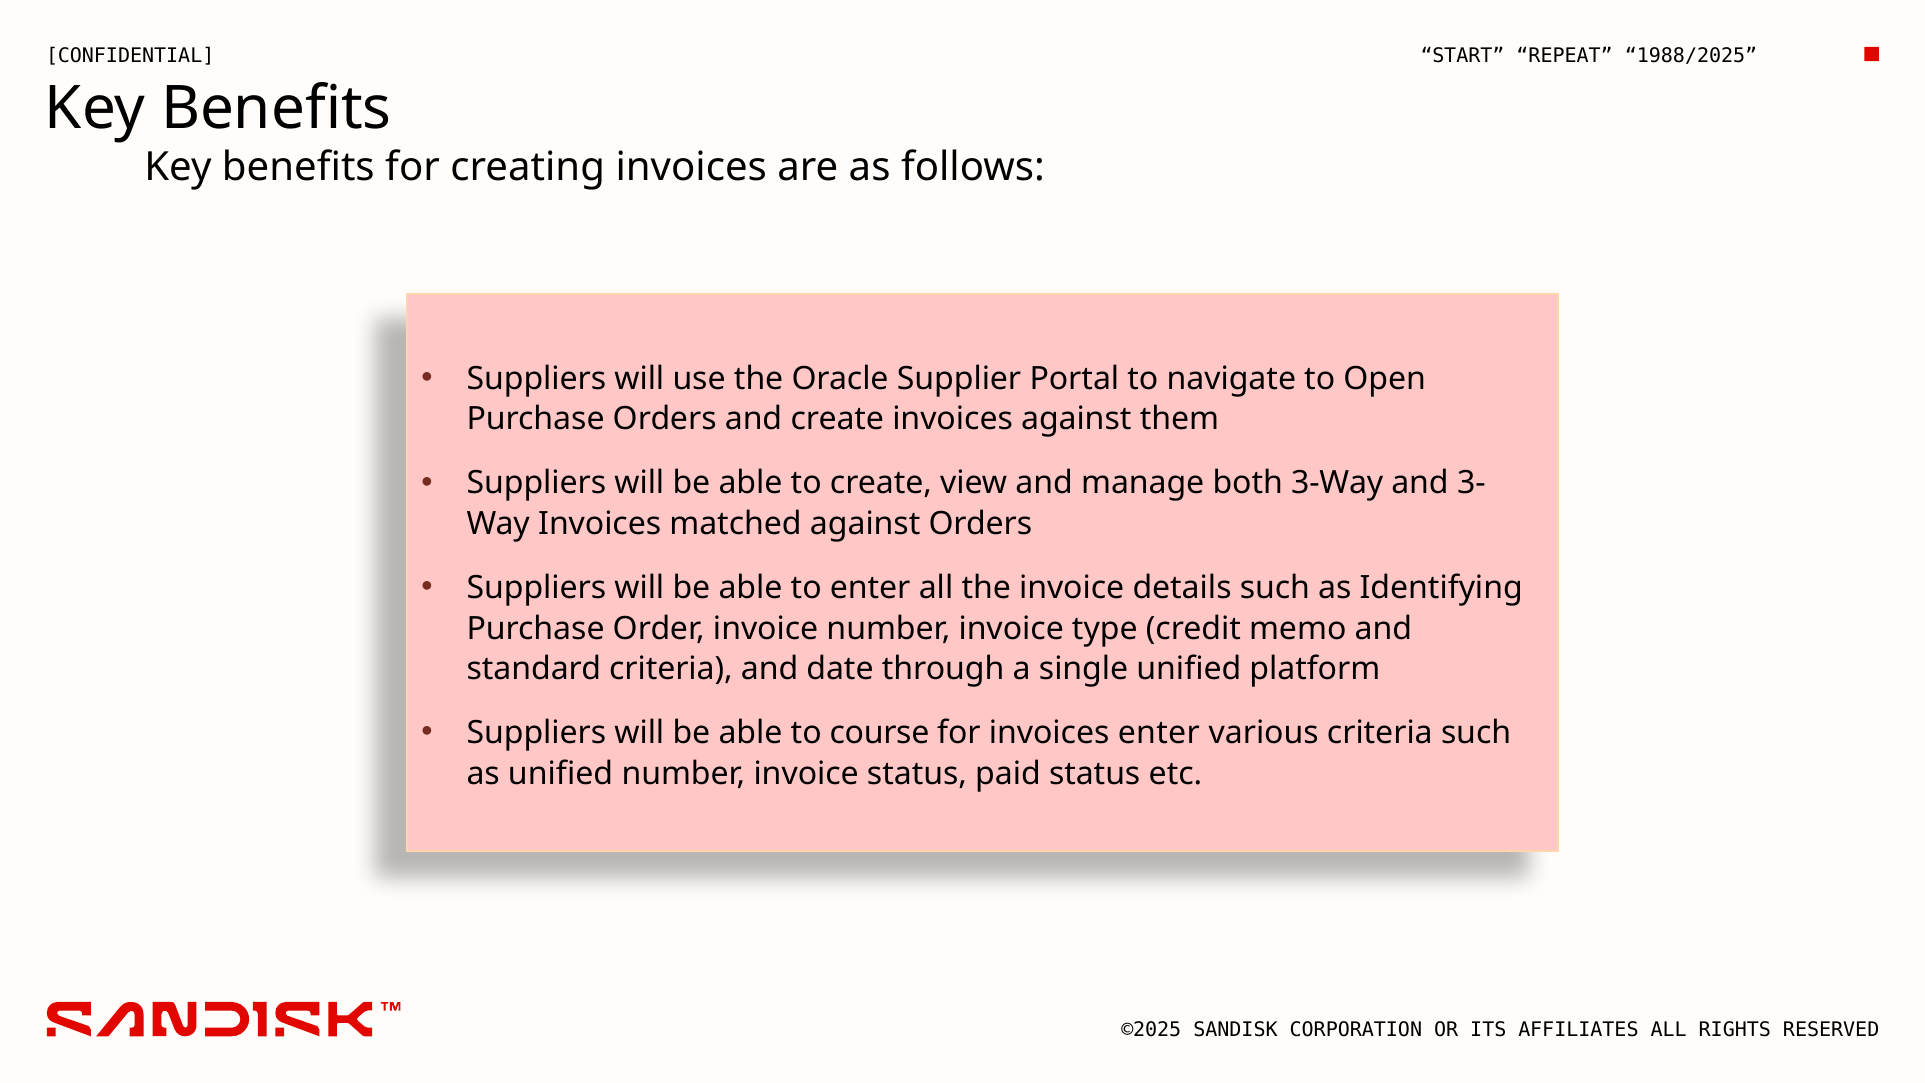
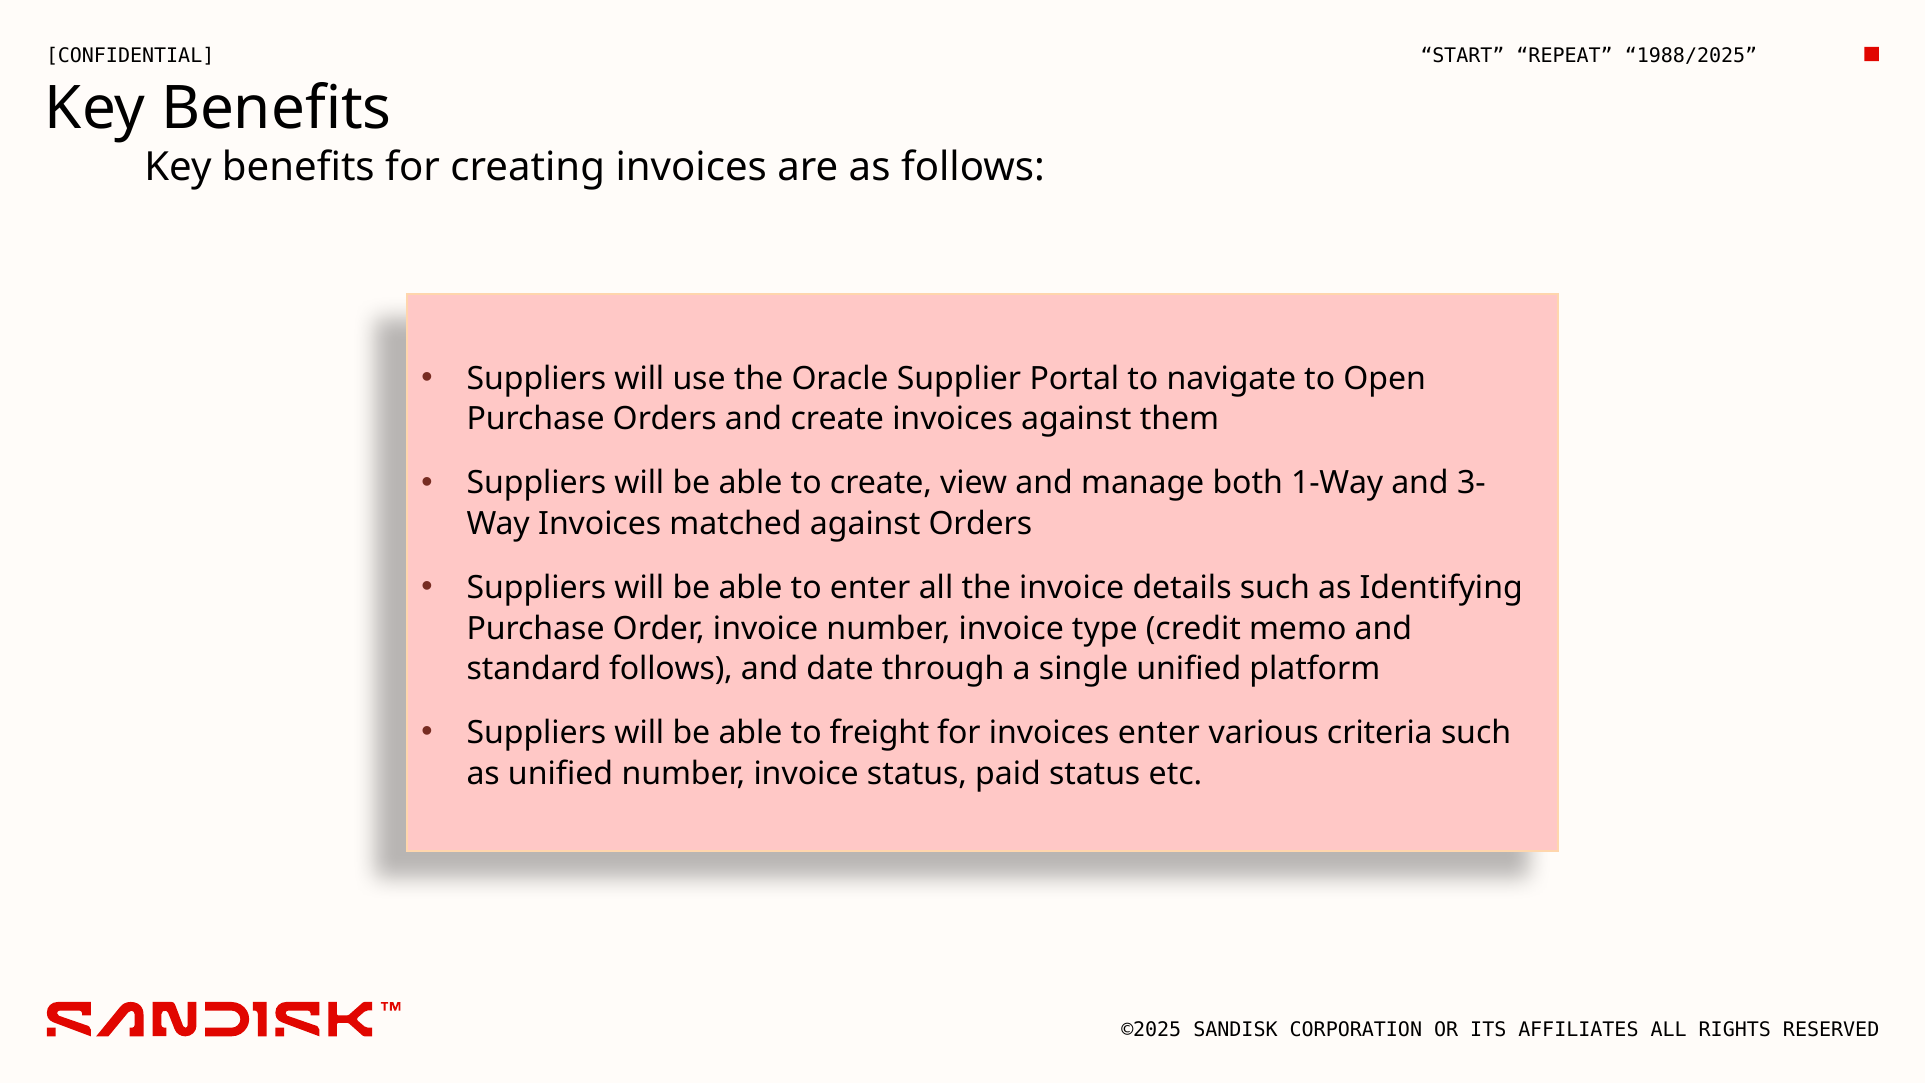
3-Way: 3-Way -> 1-Way (1337, 483)
standard criteria: criteria -> follows (671, 669)
course: course -> freight (880, 733)
